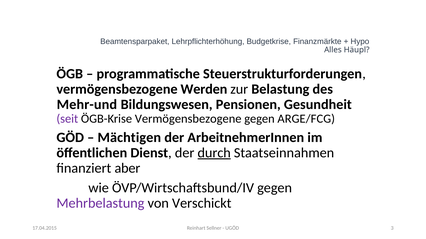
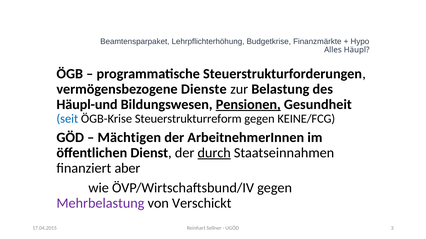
Werden: Werden -> Dienste (204, 89)
Mehr-und: Mehr-und -> Häupl-und (87, 105)
Pensionen underline: none -> present (248, 105)
seit colour: purple -> blue (67, 119)
ÖGB-Krise Vermögensbezogene: Vermögensbezogene -> Steuerstrukturreform (188, 119)
ARGE/FCG: ARGE/FCG -> KEINE/FCG (306, 119)
